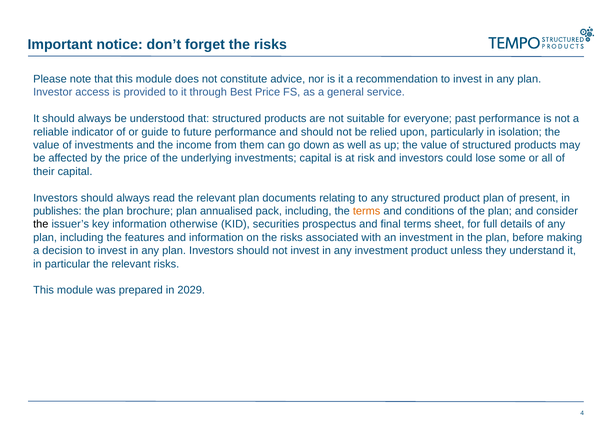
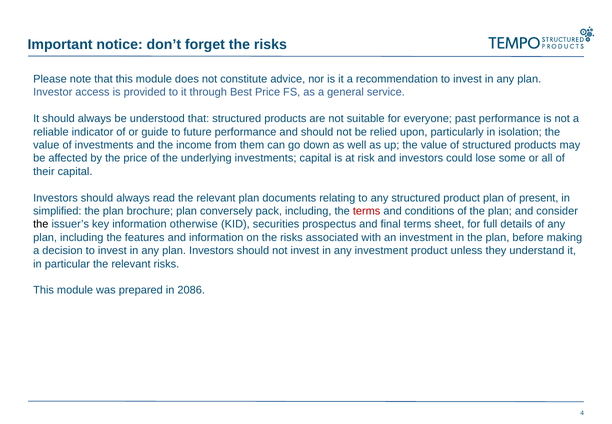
publishes: publishes -> simplified (57, 211)
annualised: annualised -> conversely (226, 211)
terms colour: orange -> red (367, 211)
2029: 2029 -> 2086 (191, 290)
